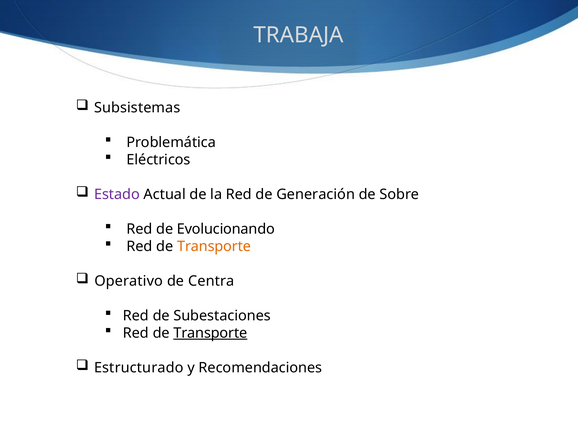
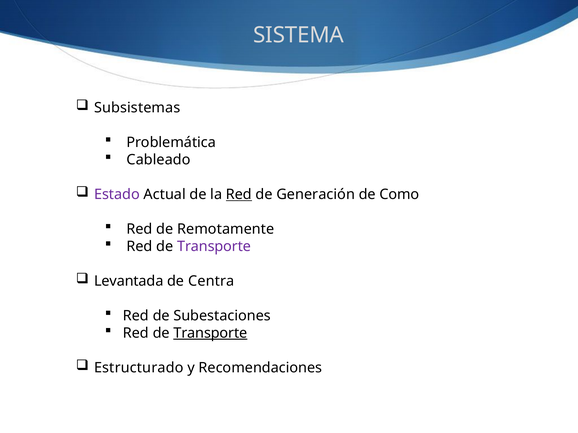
TRABAJA: TRABAJA -> SISTEMA (299, 35)
Eléctricos: Eléctricos -> Cableado (159, 160)
Red underline: none -> present (239, 195)
Sobre: Sobre -> Como (399, 195)
Evolucionando: Evolucionando -> Remotamente (226, 229)
Transporte colour: orange -> purple (214, 247)
Operativo: Operativo -> Levantada (129, 281)
